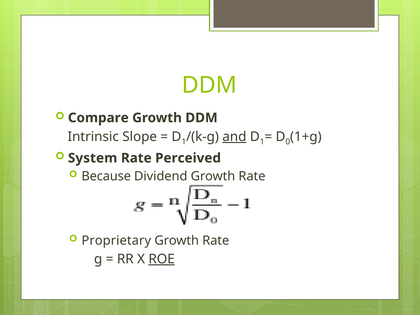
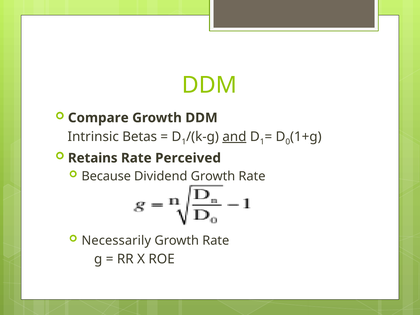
Slope: Slope -> Betas (140, 137)
System: System -> Retains (93, 158)
Proprietary: Proprietary -> Necessarily (116, 240)
ROE underline: present -> none (162, 259)
